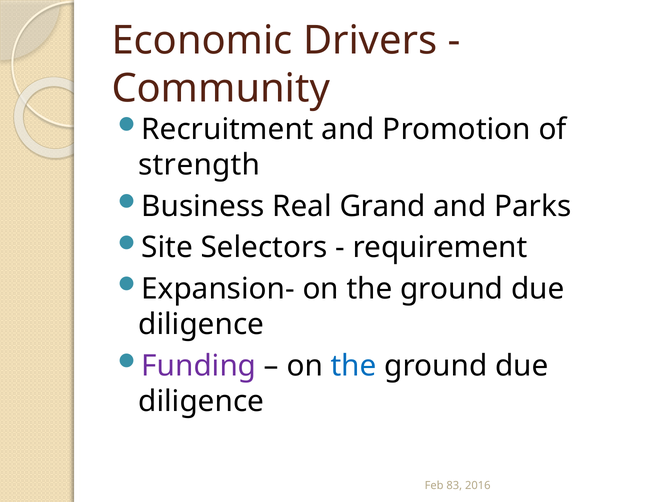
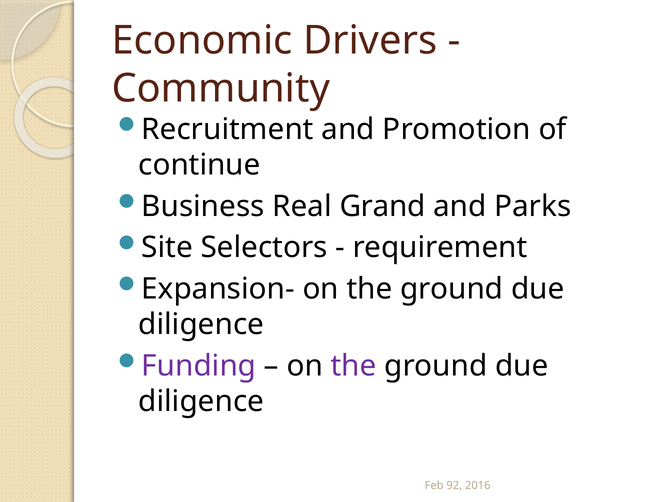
strength: strength -> continue (199, 165)
the colour: blue -> purple (354, 366)
83: 83 -> 92 (454, 485)
